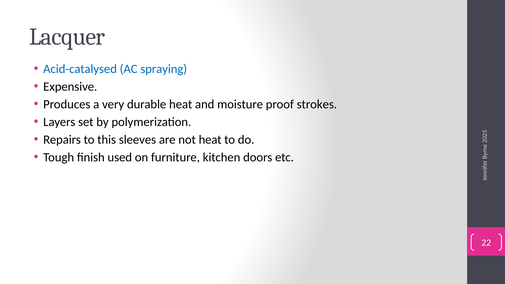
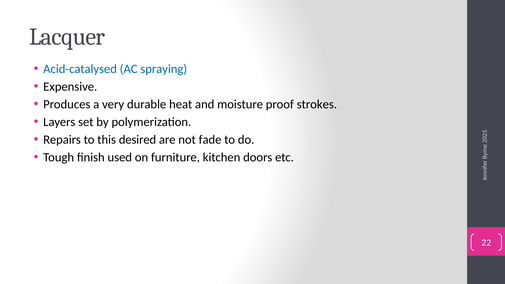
sleeves: sleeves -> desired (138, 140)
not heat: heat -> fade (210, 140)
